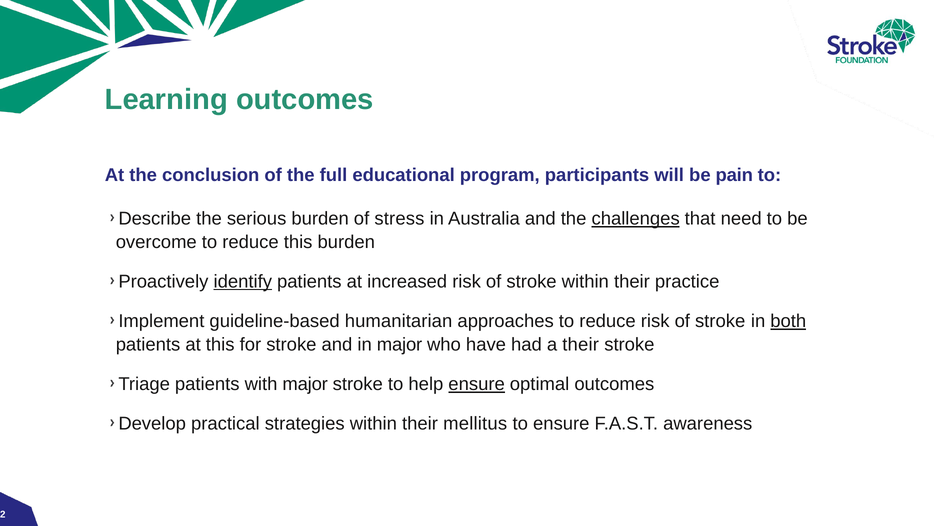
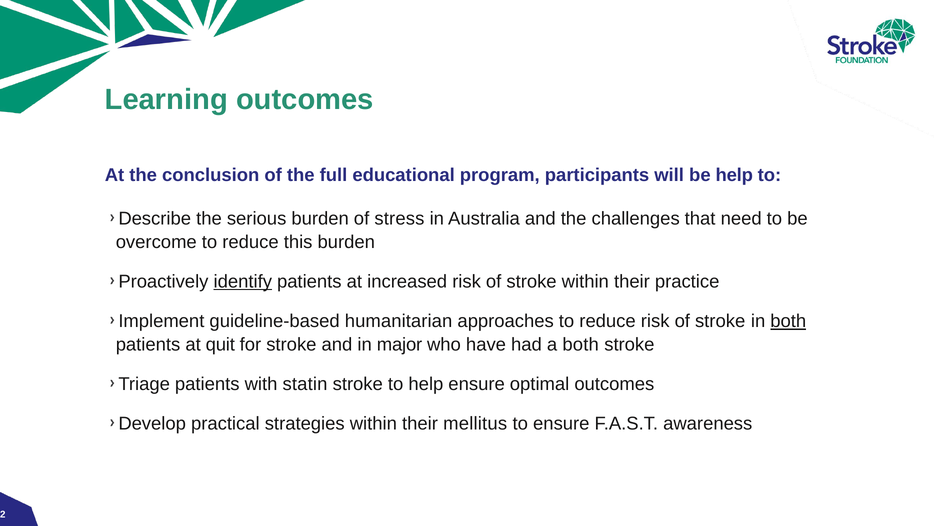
be pain: pain -> help (734, 175)
challenges underline: present -> none (636, 219)
at this: this -> quit (220, 344)
a their: their -> both (581, 344)
with major: major -> statin (305, 384)
ensure underline: present -> none (477, 384)
